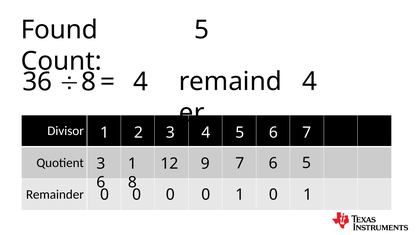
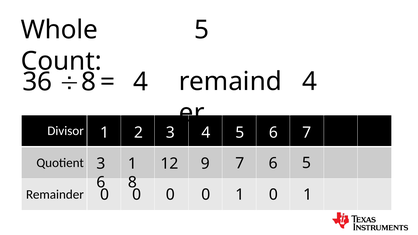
Found: Found -> Whole (59, 30)
